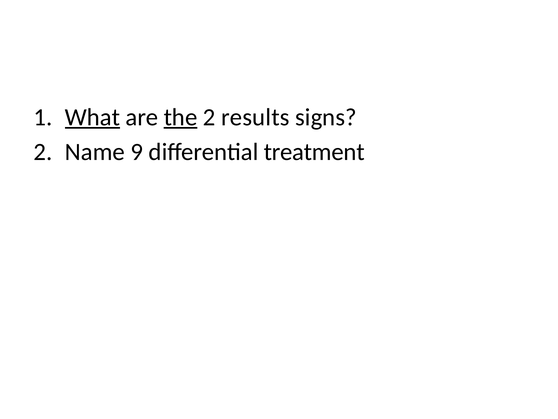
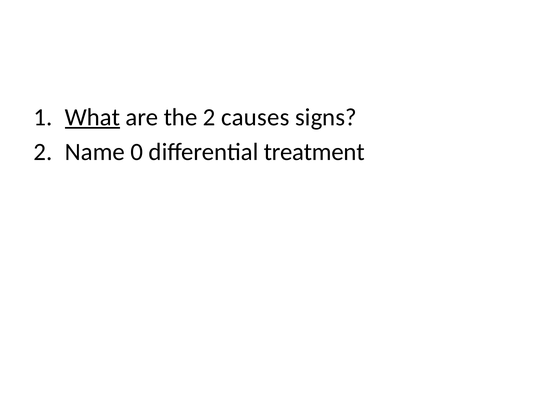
the underline: present -> none (181, 117)
results: results -> causes (255, 117)
9: 9 -> 0 (137, 152)
